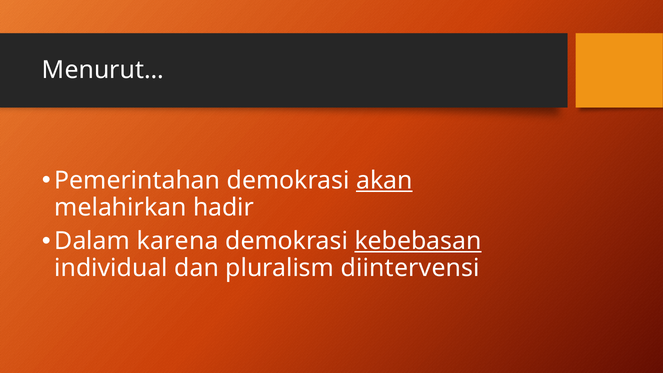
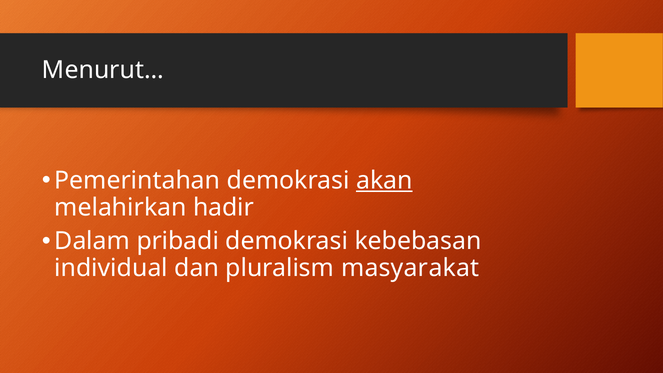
karena: karena -> pribadi (178, 241)
kebebasan underline: present -> none (418, 241)
diintervensi: diintervensi -> masyarakat (410, 268)
